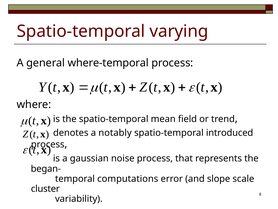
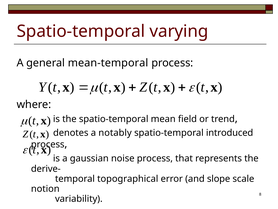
where-temporal: where-temporal -> mean-temporal (108, 63)
began-: began- -> derive- (46, 168)
computations: computations -> topographical (128, 178)
cluster: cluster -> notion (45, 188)
